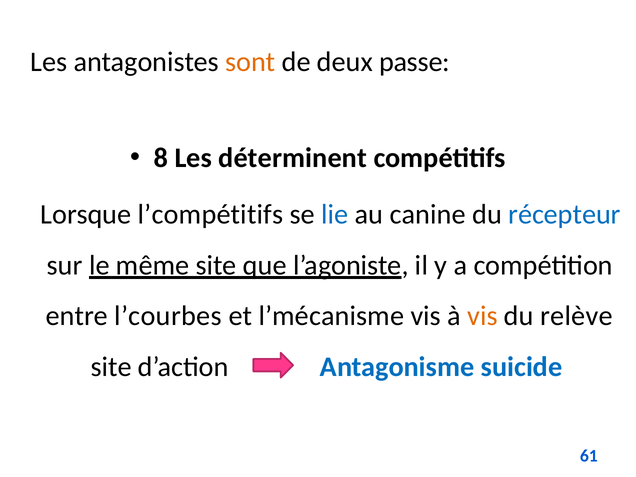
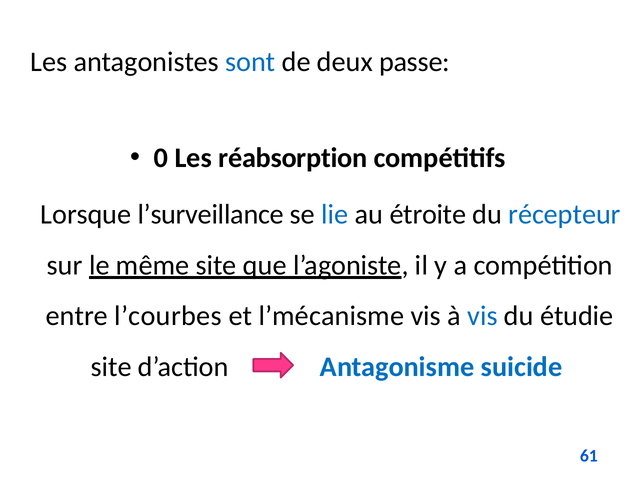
sont colour: orange -> blue (250, 62)
8: 8 -> 0 (161, 158)
déterminent: déterminent -> réabsorption (293, 158)
l’compétitifs: l’compétitifs -> l’surveillance (211, 214)
canine: canine -> étroite (428, 214)
vis colour: orange -> blue (482, 316)
relève: relève -> étudie (577, 316)
